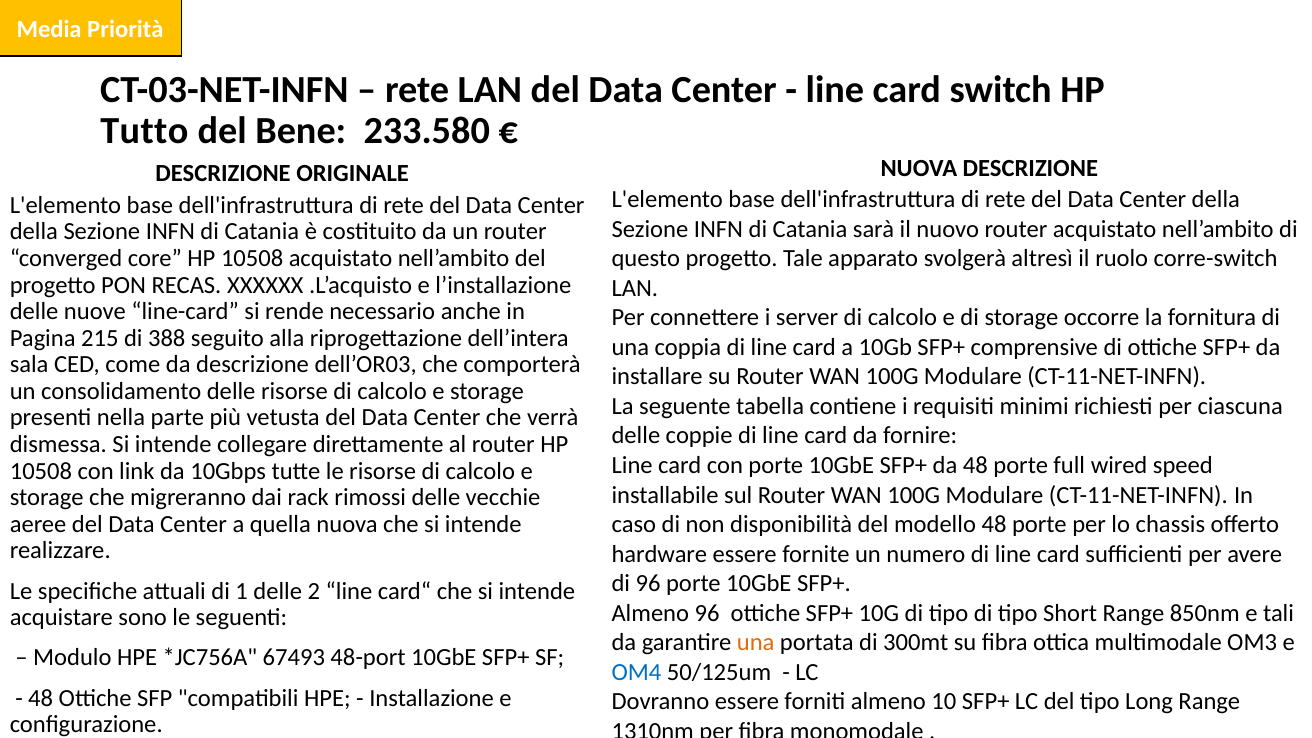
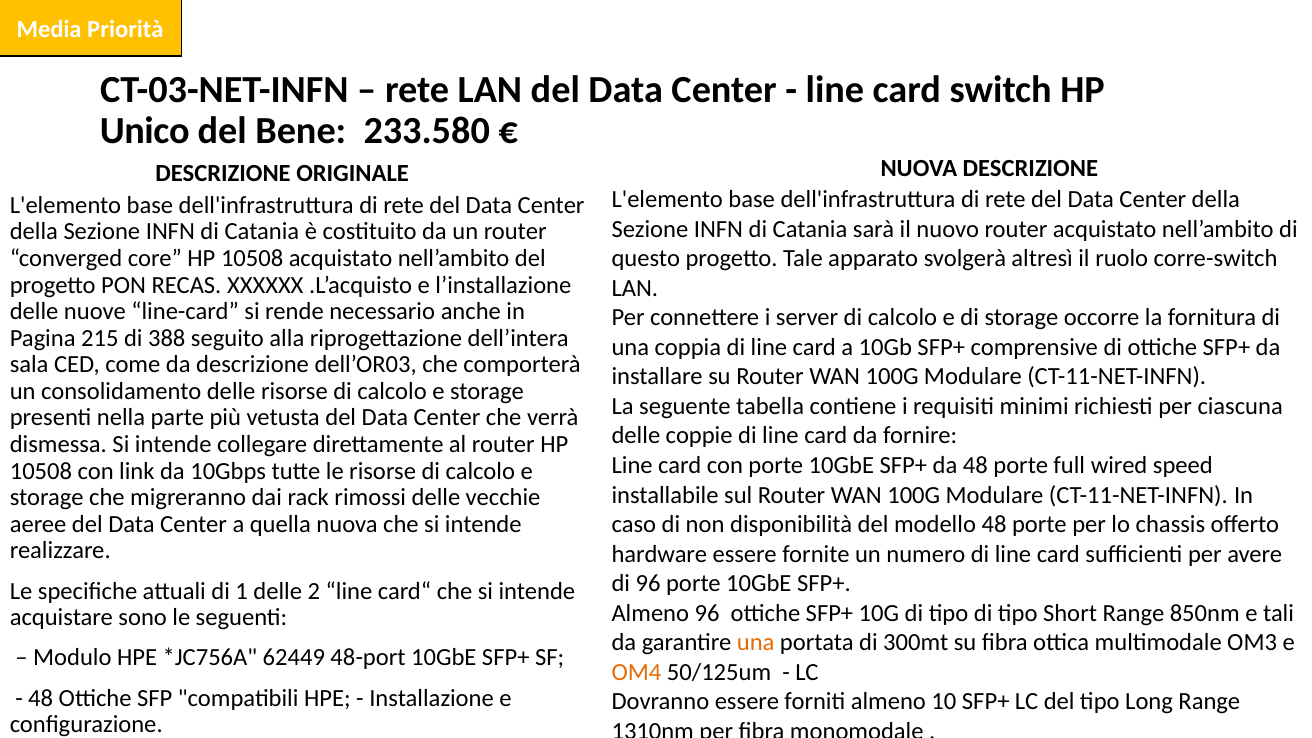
Tutto: Tutto -> Unico (145, 131)
67493: 67493 -> 62449 (294, 658)
OM4 colour: blue -> orange (636, 672)
